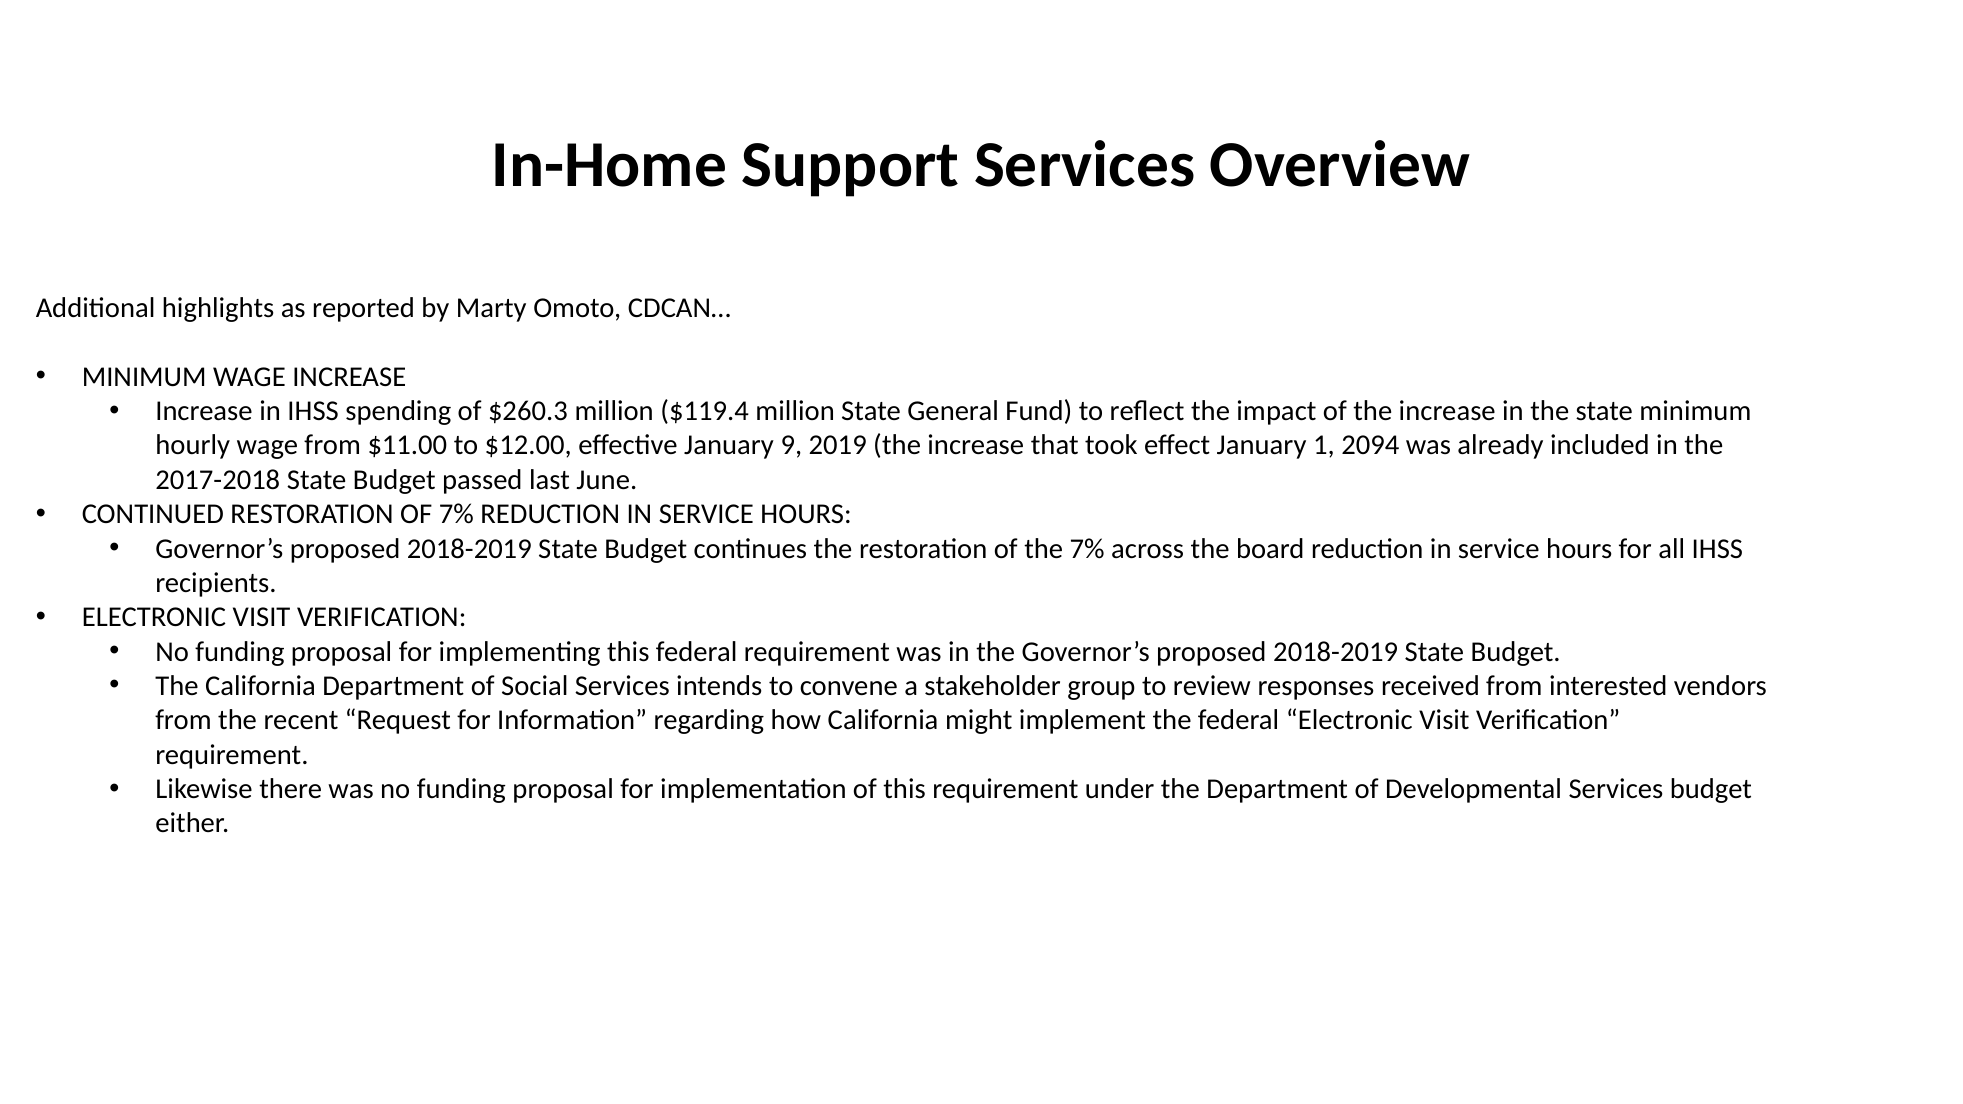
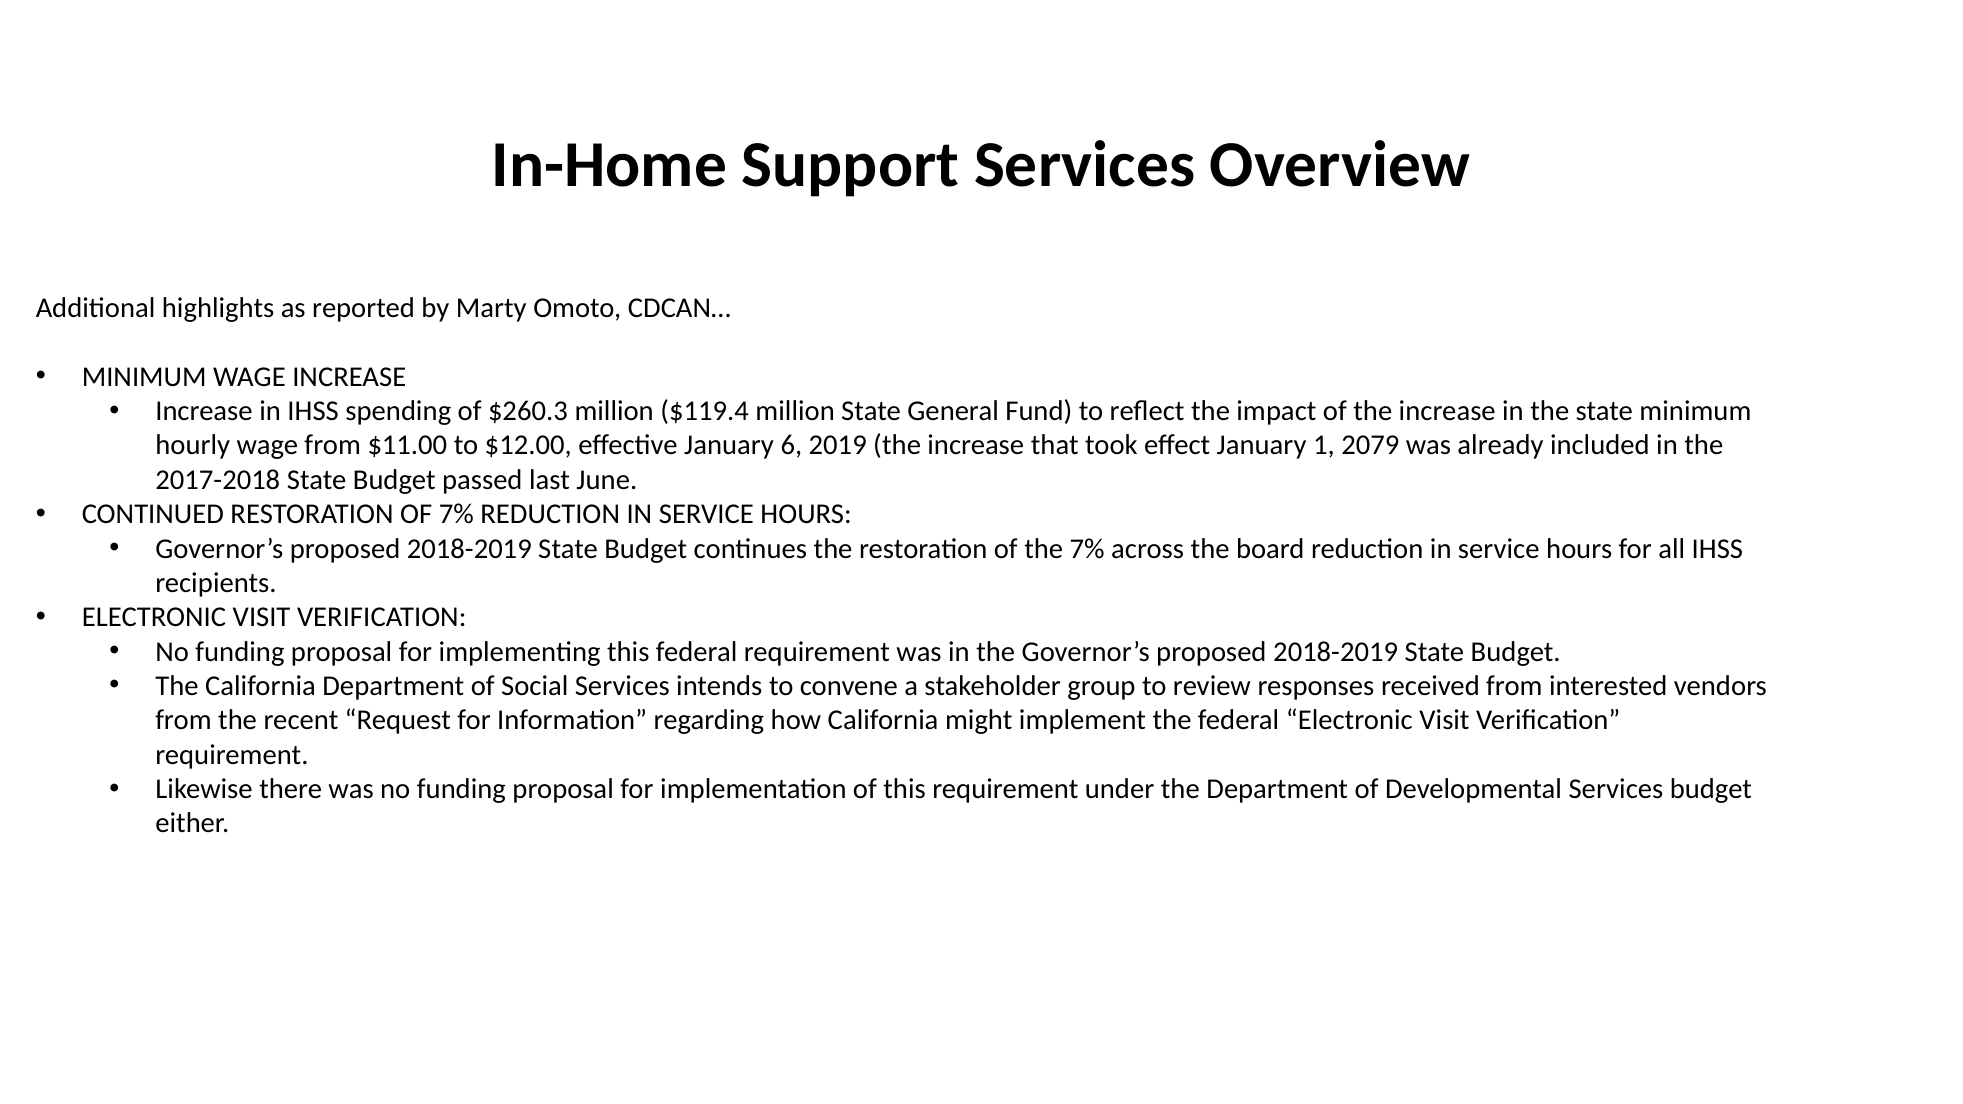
9: 9 -> 6 (791, 446)
2094: 2094 -> 2079 (1370, 446)
